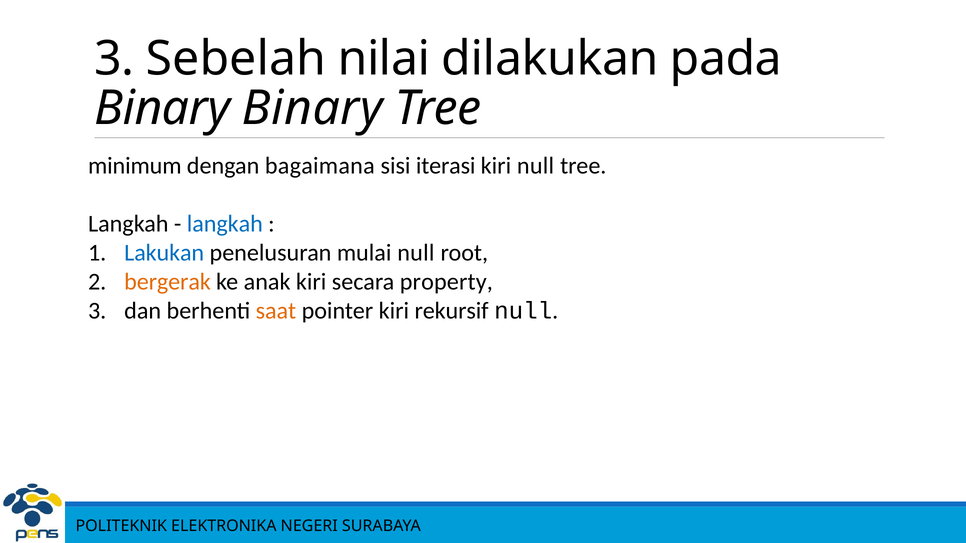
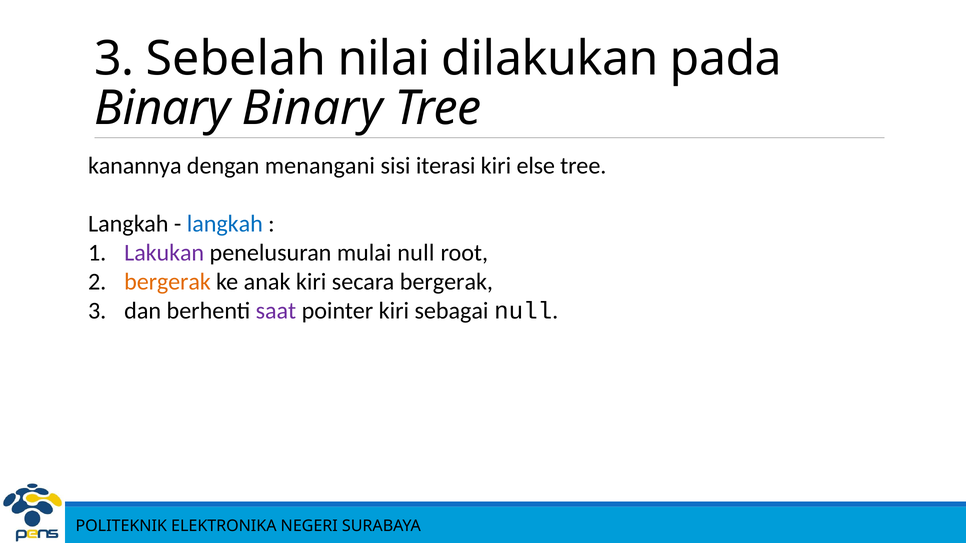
minimum: minimum -> kanannya (135, 166)
bagaimana: bagaimana -> menangani (320, 166)
kiri null: null -> else (536, 166)
Lakukan colour: blue -> purple (164, 253)
secara property: property -> bergerak (446, 282)
saat colour: orange -> purple (276, 311)
rekursif: rekursif -> sebagai (452, 311)
